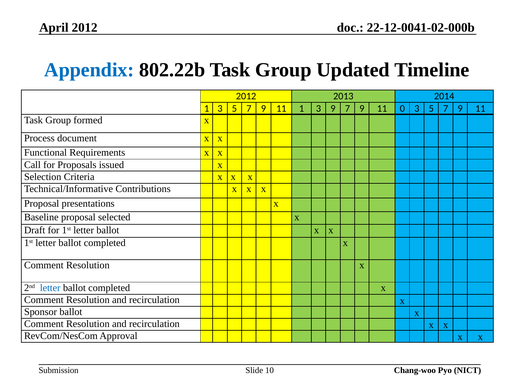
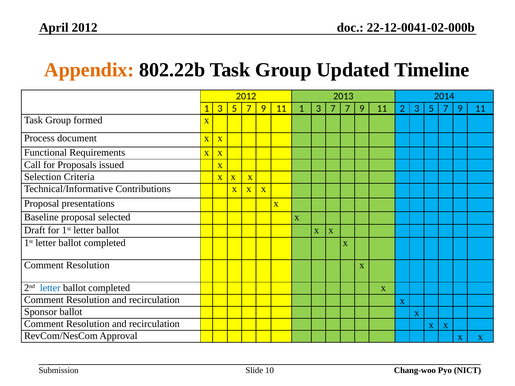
Appendix colour: blue -> orange (89, 70)
3 9: 9 -> 7 (333, 109)
0: 0 -> 2 (402, 109)
